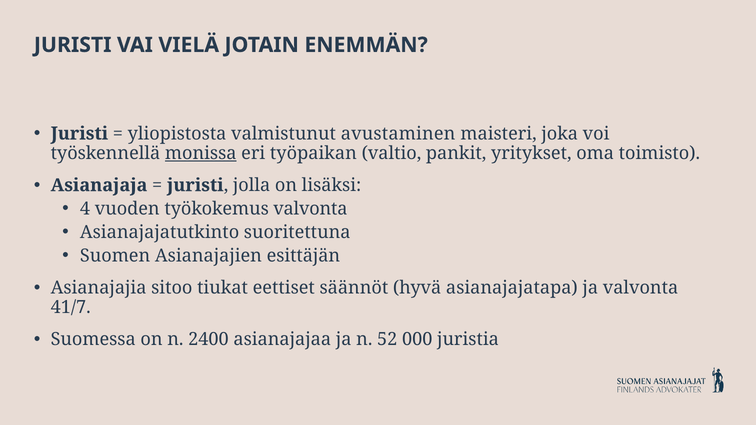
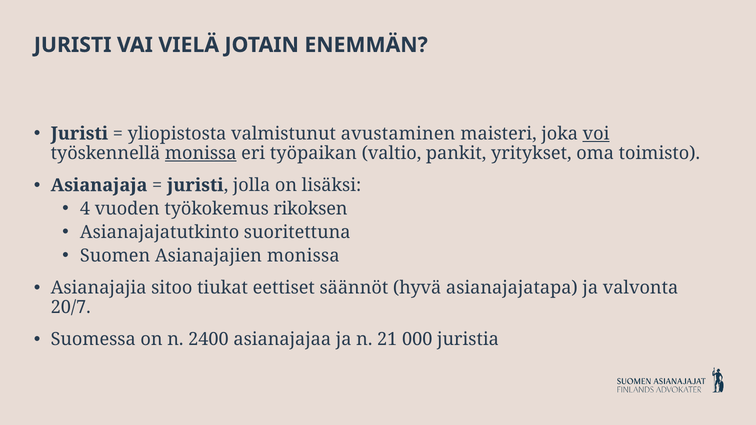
voi underline: none -> present (596, 134)
työkokemus valvonta: valvonta -> rikoksen (310, 209)
Asianajajien esittäjän: esittäjän -> monissa (303, 256)
41/7: 41/7 -> 20/7 (71, 307)
52: 52 -> 21 (387, 340)
